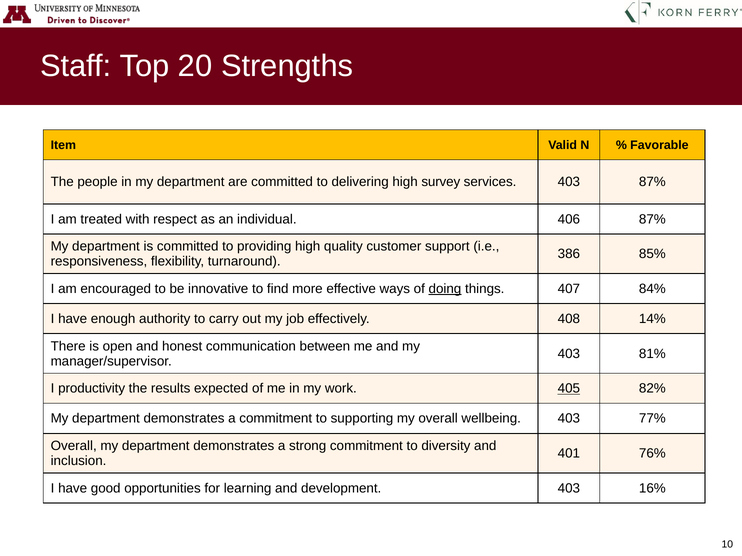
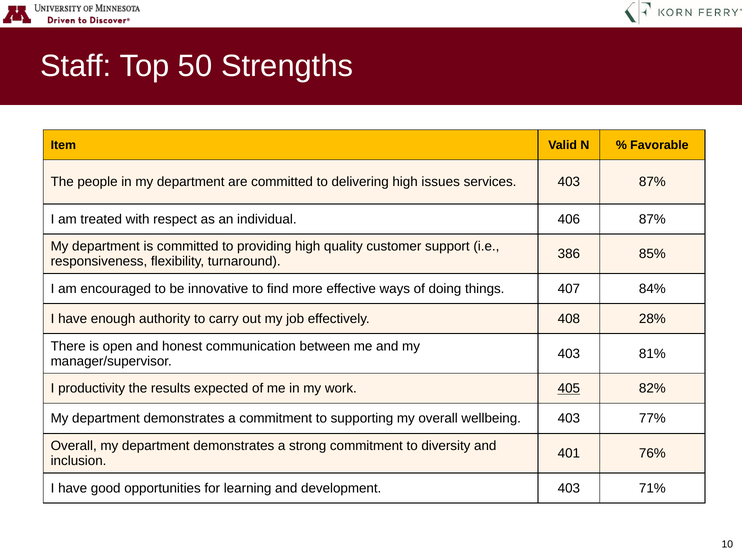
20: 20 -> 50 (195, 66)
survey: survey -> issues (441, 182)
doing underline: present -> none (445, 289)
14%: 14% -> 28% (652, 319)
16%: 16% -> 71% (652, 489)
